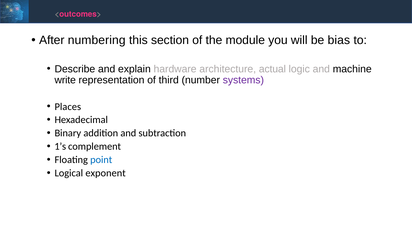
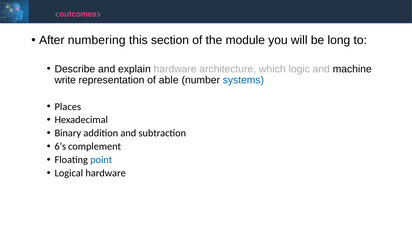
bias: bias -> long (339, 40)
actual: actual -> which (272, 69)
third: third -> able (169, 80)
systems colour: purple -> blue (243, 80)
1’s: 1’s -> 6’s (60, 146)
Logical exponent: exponent -> hardware (106, 173)
